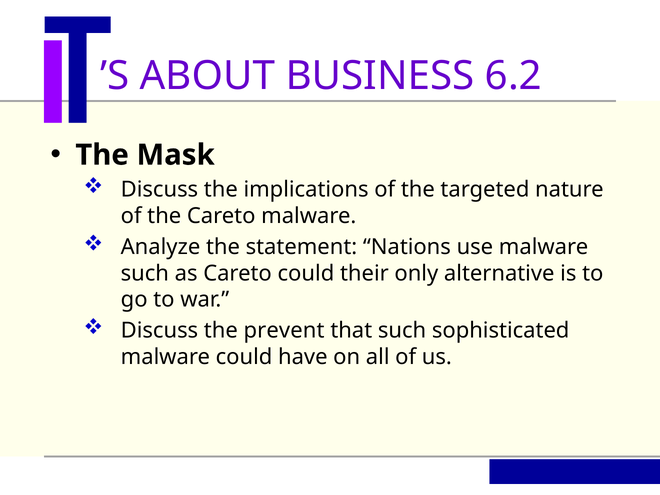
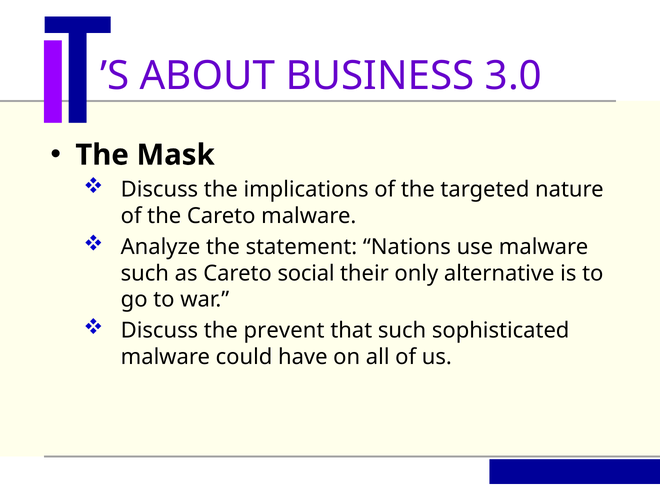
6.2: 6.2 -> 3.0 (513, 76)
Careto could: could -> social (306, 273)
